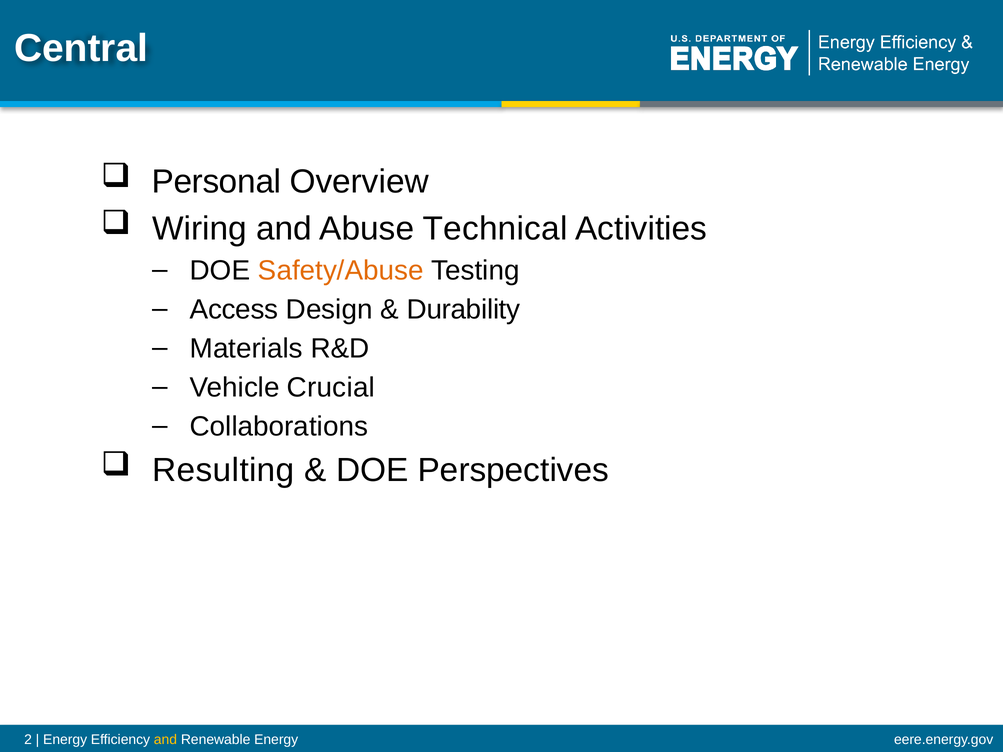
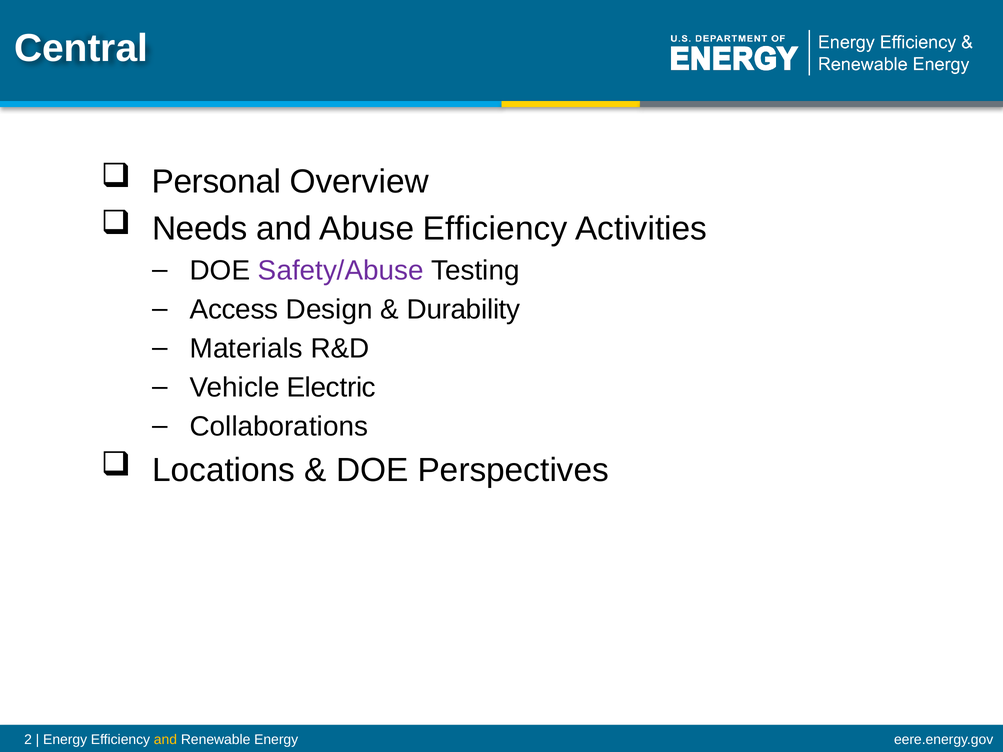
Wiring: Wiring -> Needs (200, 229)
Abuse Technical: Technical -> Efficiency (495, 229)
Safety/Abuse colour: orange -> purple (341, 271)
Crucial: Crucial -> Electric (331, 388)
Resulting: Resulting -> Locations (224, 470)
